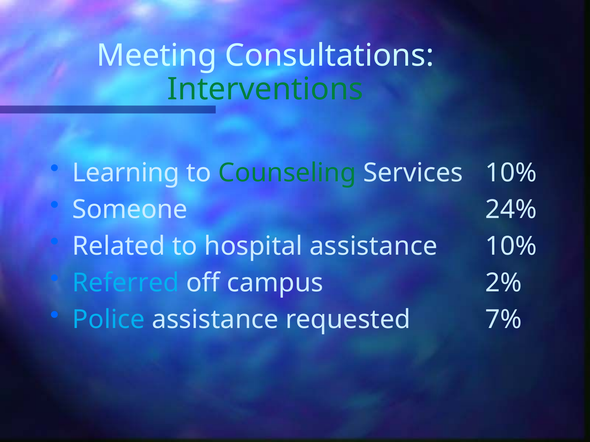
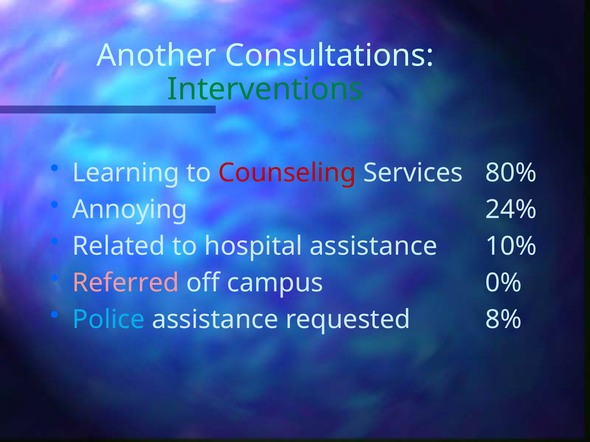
Meeting: Meeting -> Another (157, 55)
Counseling colour: green -> red (287, 173)
Services 10%: 10% -> 80% (511, 173)
Someone: Someone -> Annoying (130, 210)
Referred colour: light blue -> pink (126, 283)
2%: 2% -> 0% (504, 283)
7%: 7% -> 8% (504, 320)
